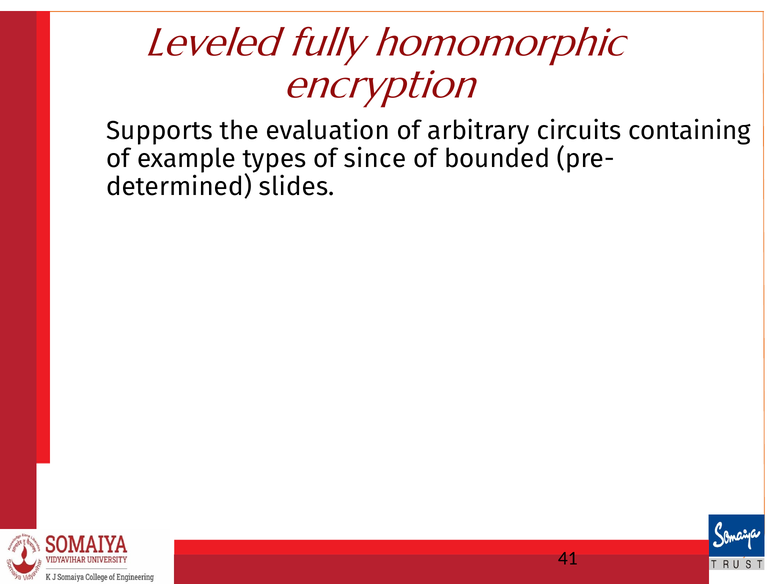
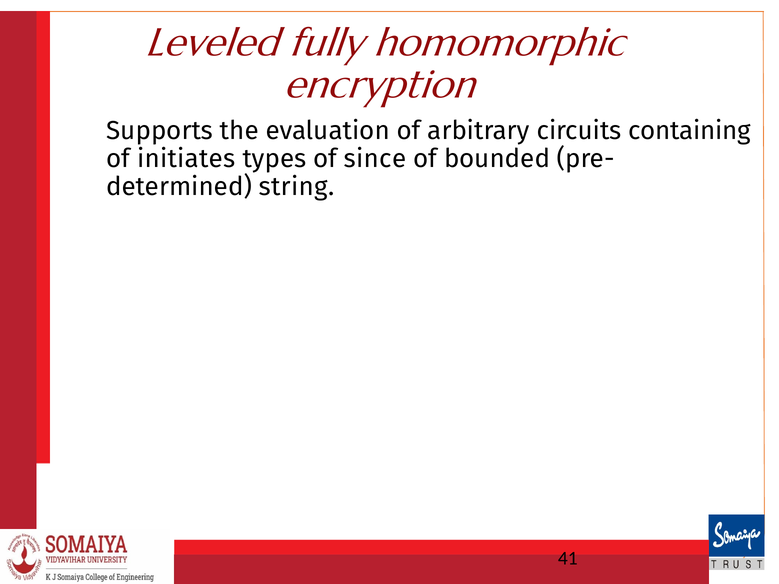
example: example -> initiates (186, 159)
slides: slides -> string (297, 187)
